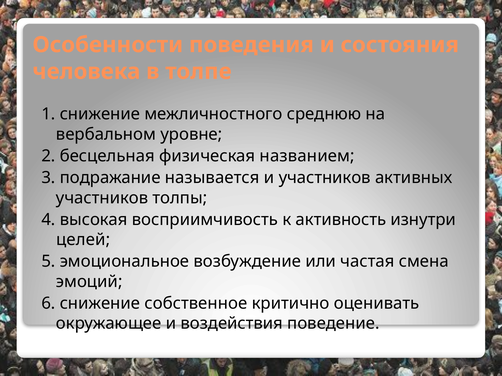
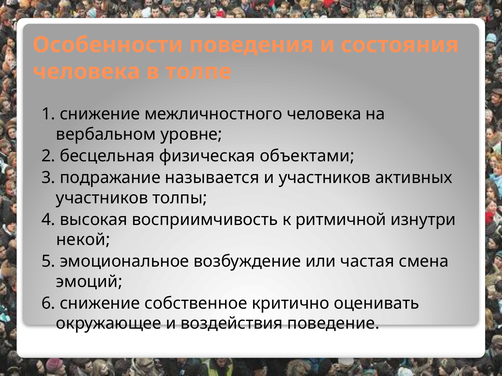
межличностного среднюю: среднюю -> человека (324, 114)
названием: названием -> объектами (307, 156)
активность: активность -> ритмичной (341, 220)
целей: целей -> некой (83, 240)
